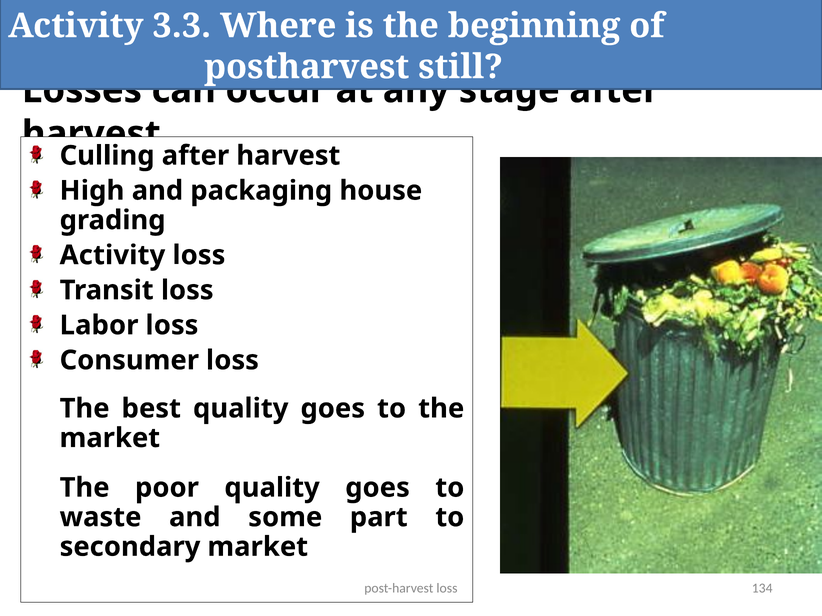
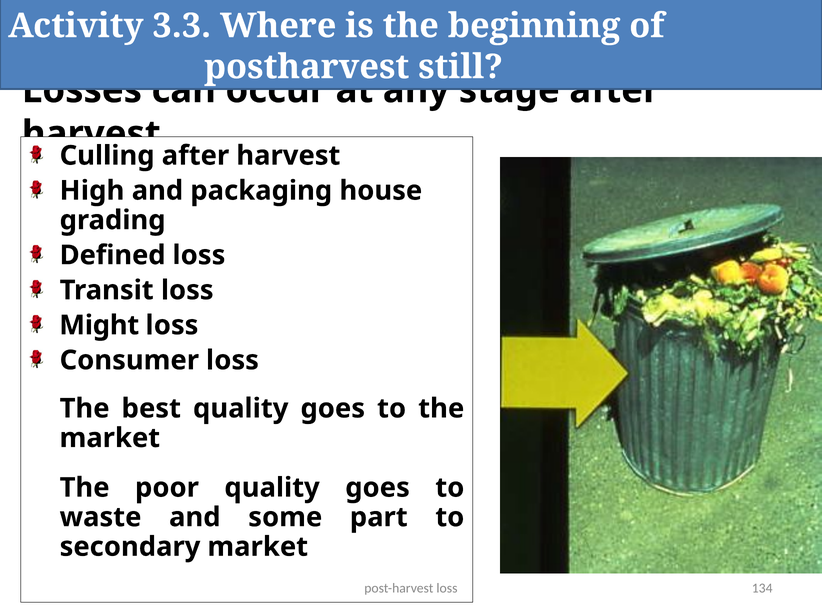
Activity: Activity -> Defined (113, 255)
Labor: Labor -> Might (99, 326)
